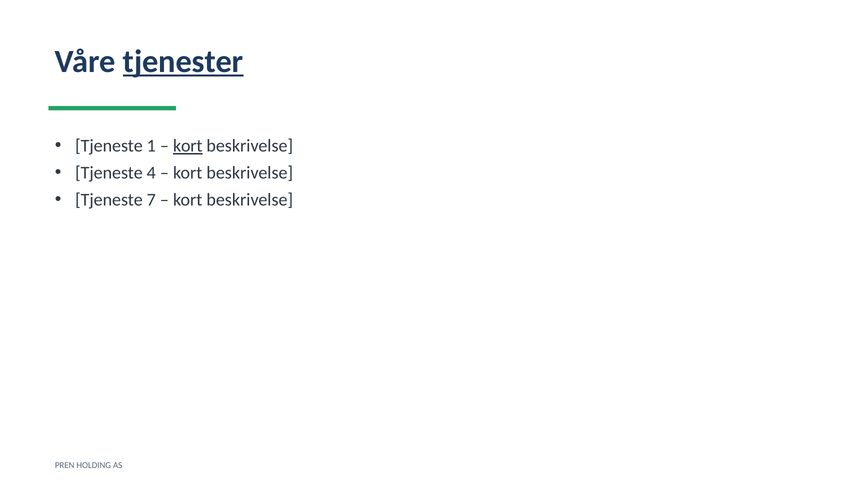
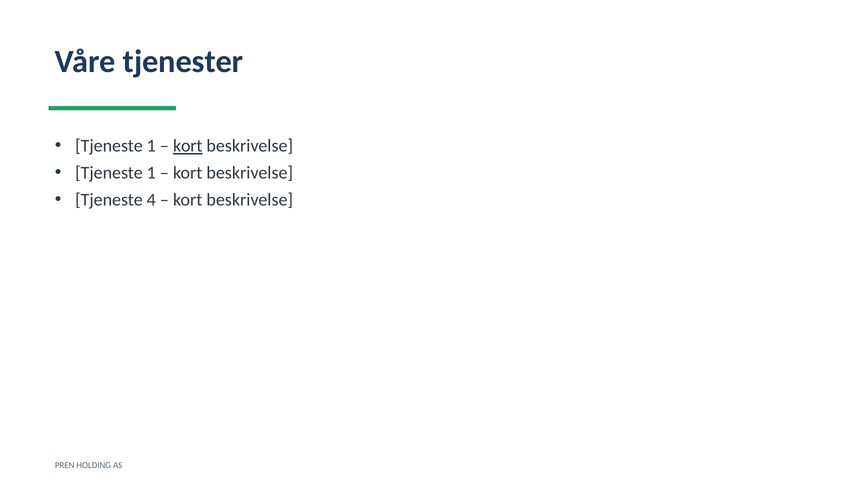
tjenester underline: present -> none (183, 62)
4: 4 -> 1 (151, 173)
7: 7 -> 4 (151, 200)
